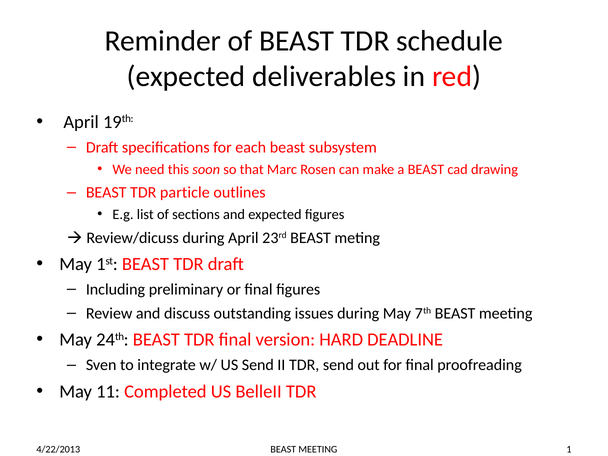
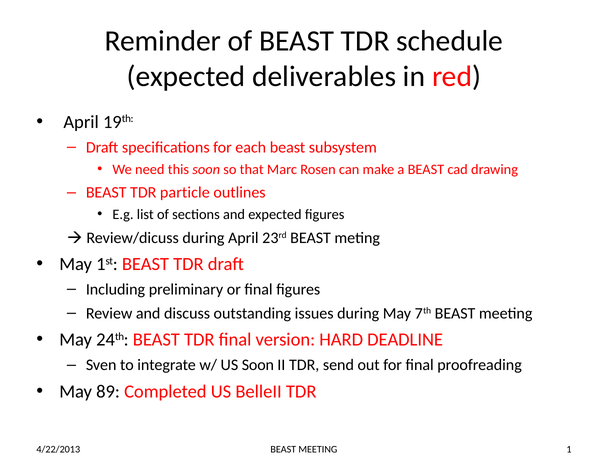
US Send: Send -> Soon (258, 365)
11: 11 -> 89 (108, 391)
